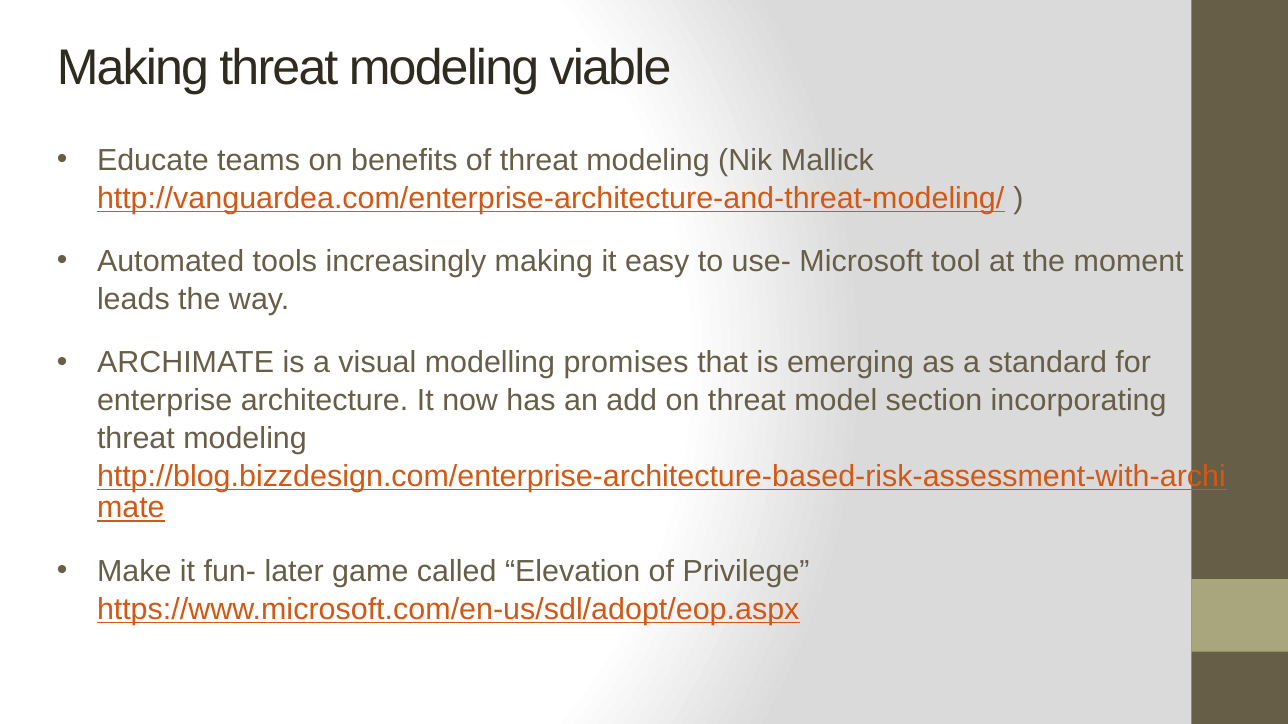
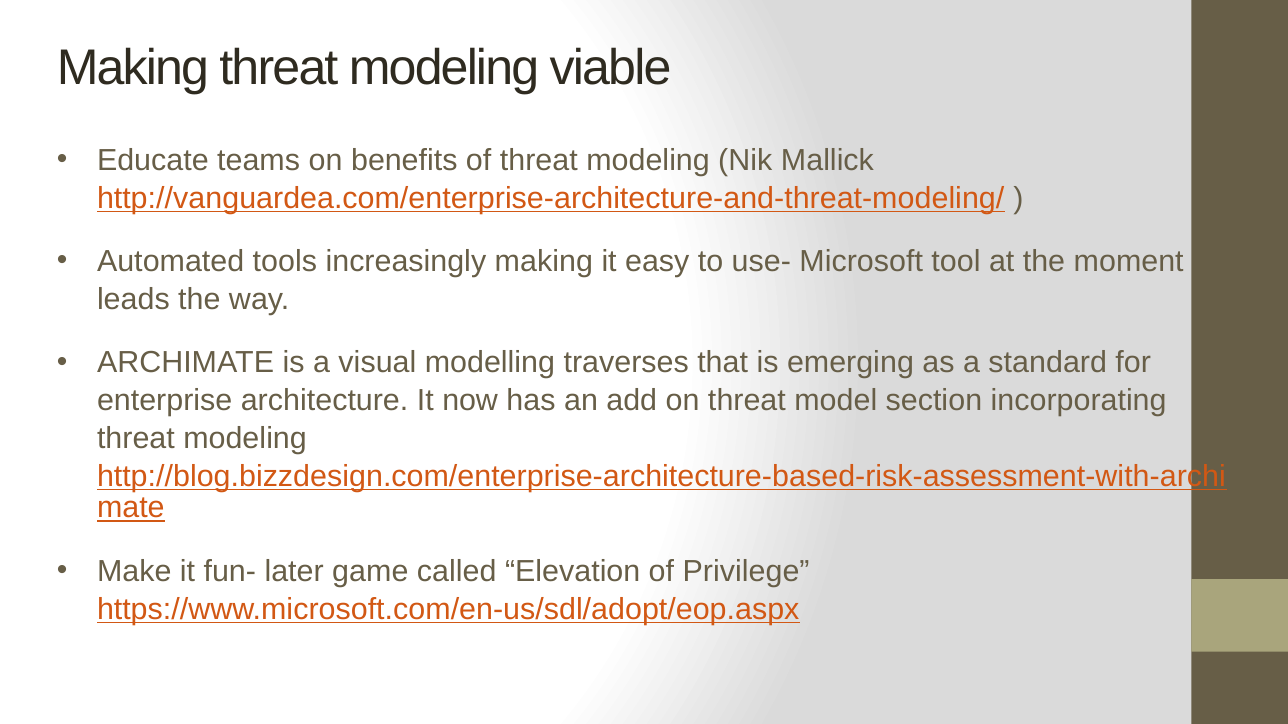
promises: promises -> traverses (626, 363)
